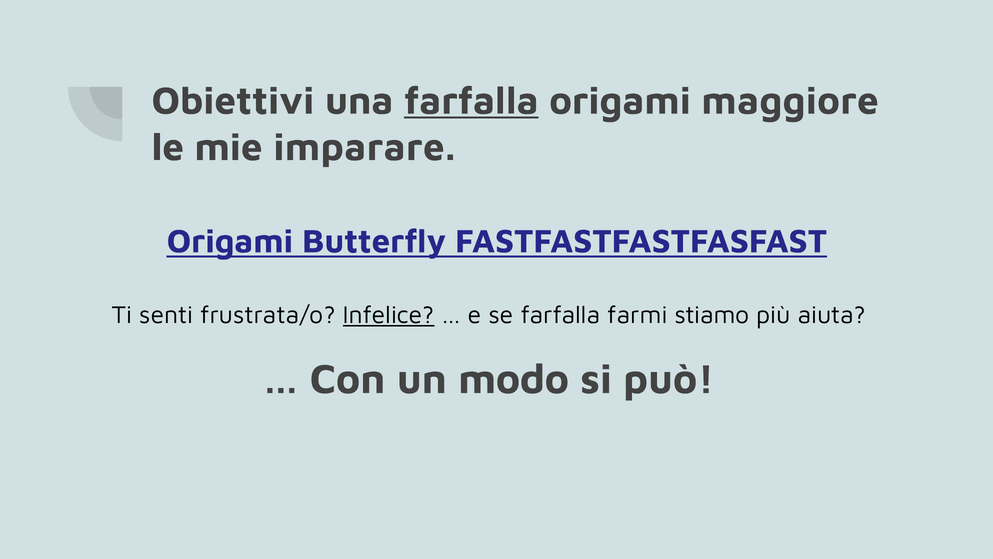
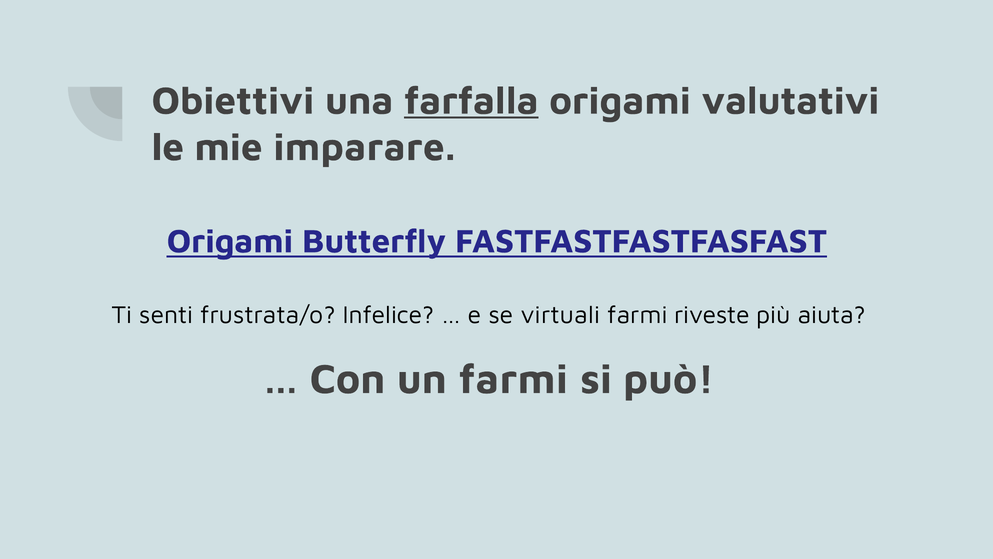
maggiore: maggiore -> valutativi (790, 101)
Infelice underline: present -> none (389, 315)
se farfalla: farfalla -> virtuali (560, 315)
stiamo: stiamo -> riveste (712, 315)
un modo: modo -> farmi (513, 379)
